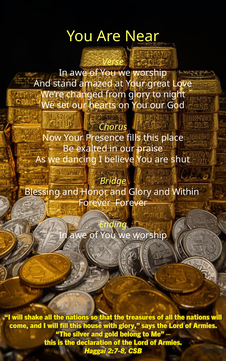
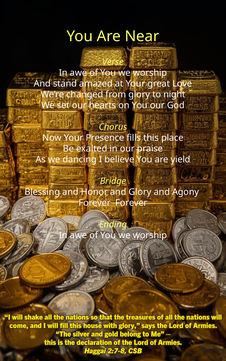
shut: shut -> yield (181, 160)
Within: Within -> Agony (186, 192)
